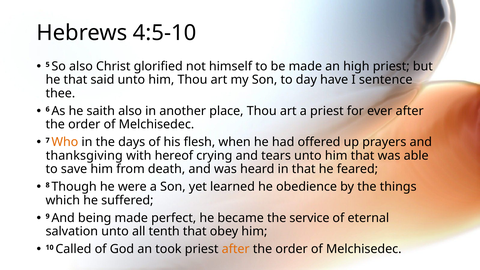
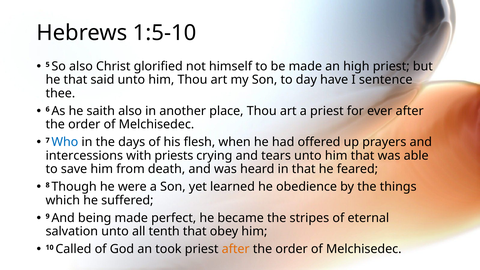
4:5-10: 4:5-10 -> 1:5-10 (165, 33)
Who colour: orange -> blue (65, 142)
thanksgiving: thanksgiving -> intercessions (84, 156)
hereof: hereof -> priests (174, 156)
service: service -> stripes (309, 218)
